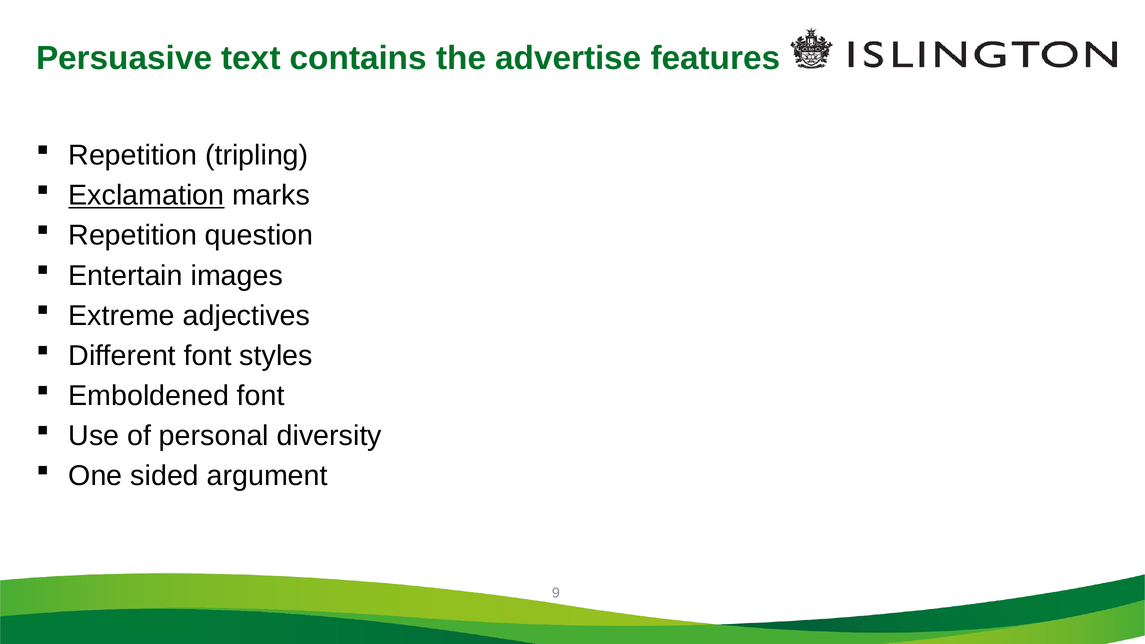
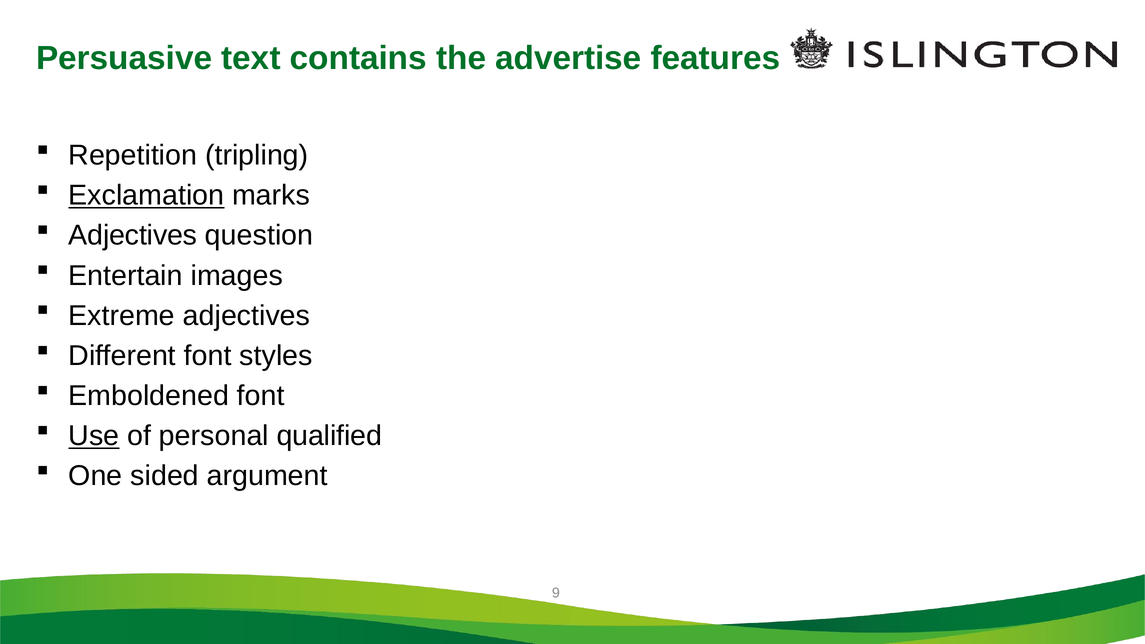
Repetition: Repetition -> Adjectives (133, 236)
Use underline: none -> present (94, 436)
diversity: diversity -> qualified (329, 436)
